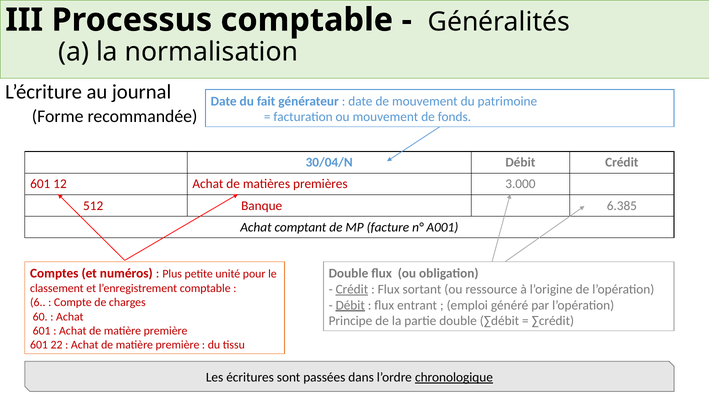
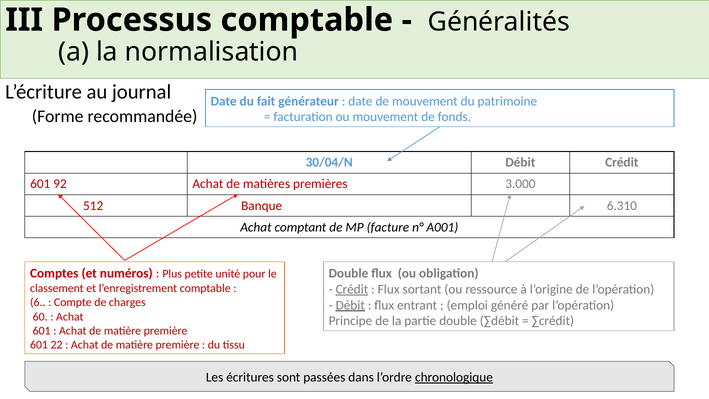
12: 12 -> 92 (60, 184)
6.385: 6.385 -> 6.310 (622, 206)
